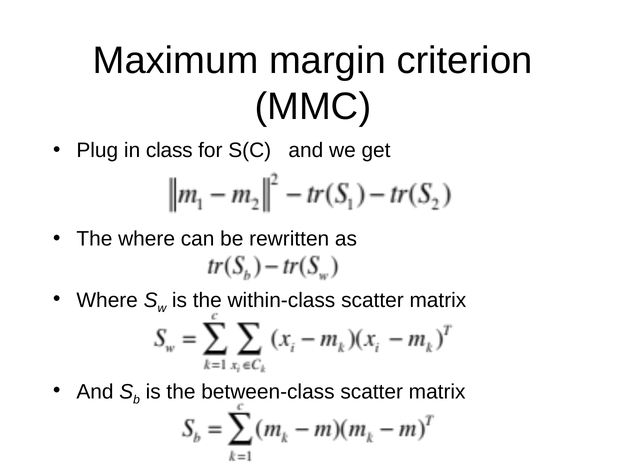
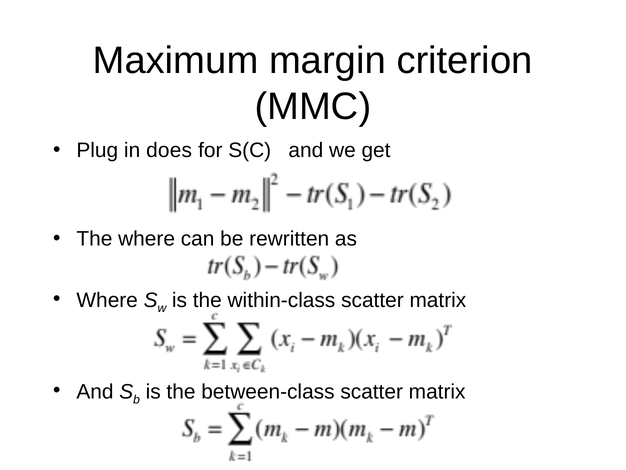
class: class -> does (169, 150)
